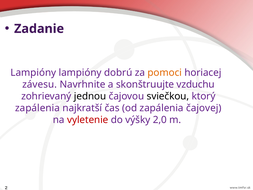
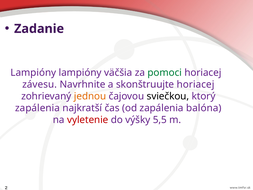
dobrú: dobrú -> väčšia (118, 72)
pomoci colour: orange -> green (165, 72)
skonštruujte vzduchu: vzduchu -> horiacej (196, 84)
jednou colour: black -> orange (90, 96)
čajovej: čajovej -> balóna (204, 108)
2,0: 2,0 -> 5,5 (160, 120)
